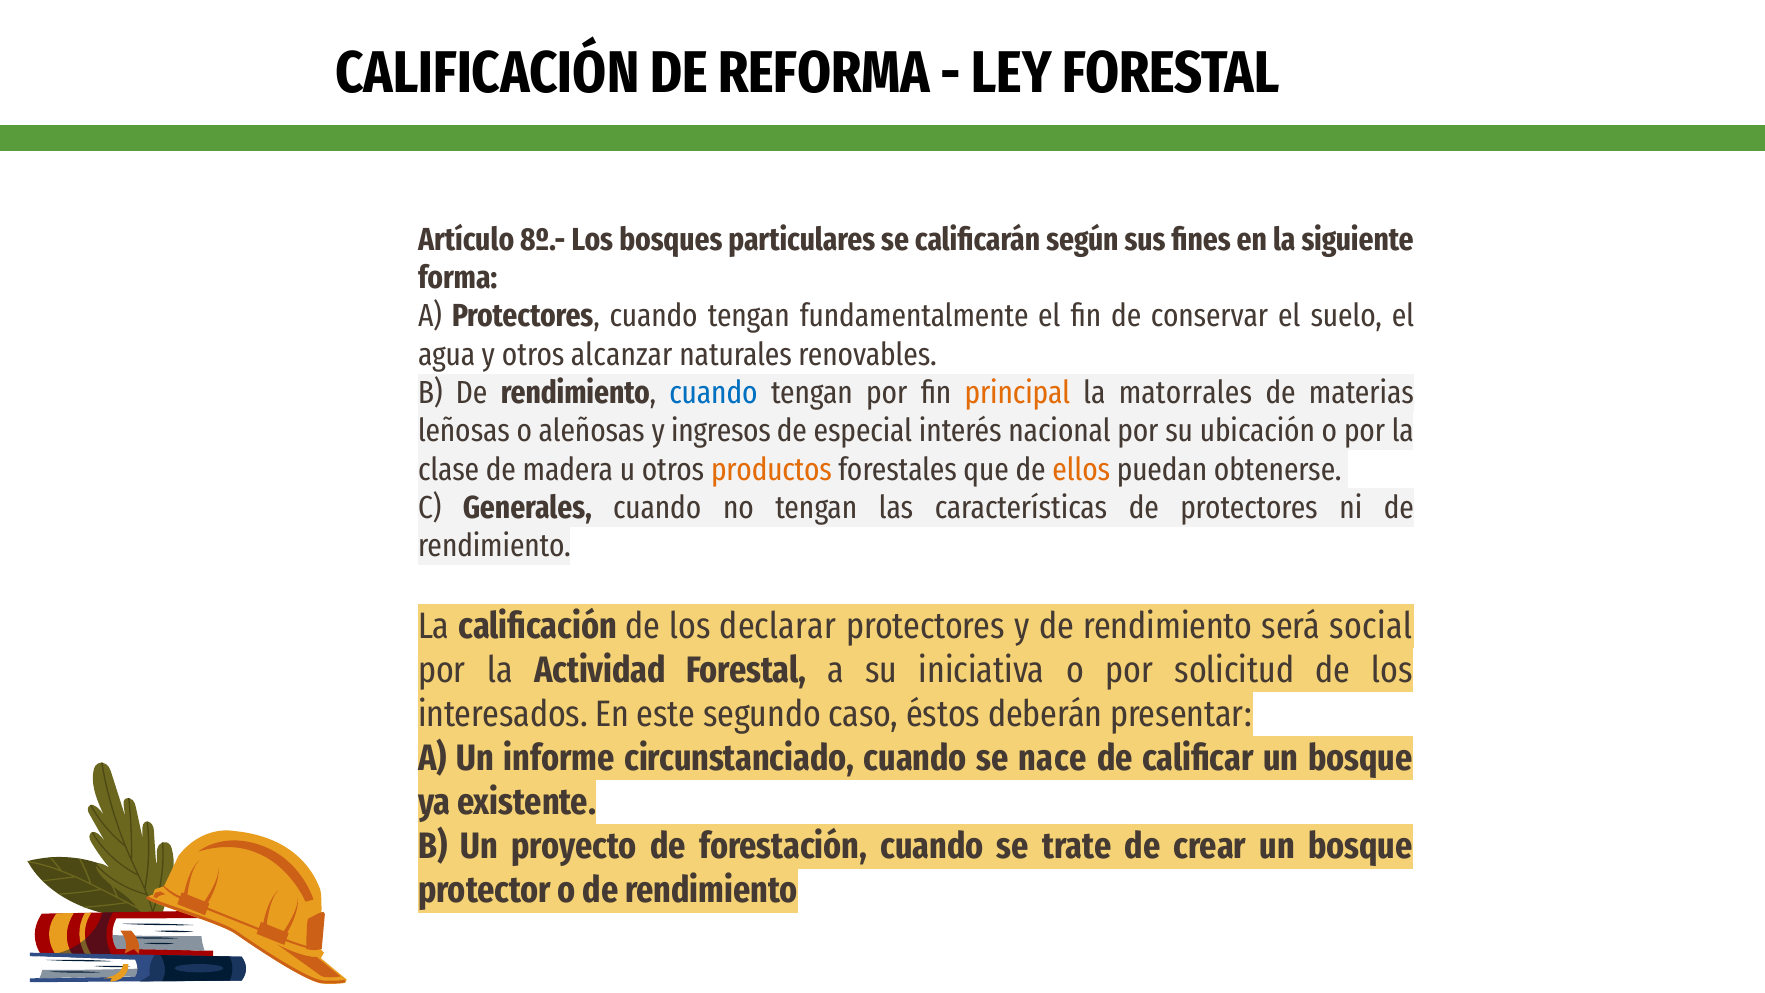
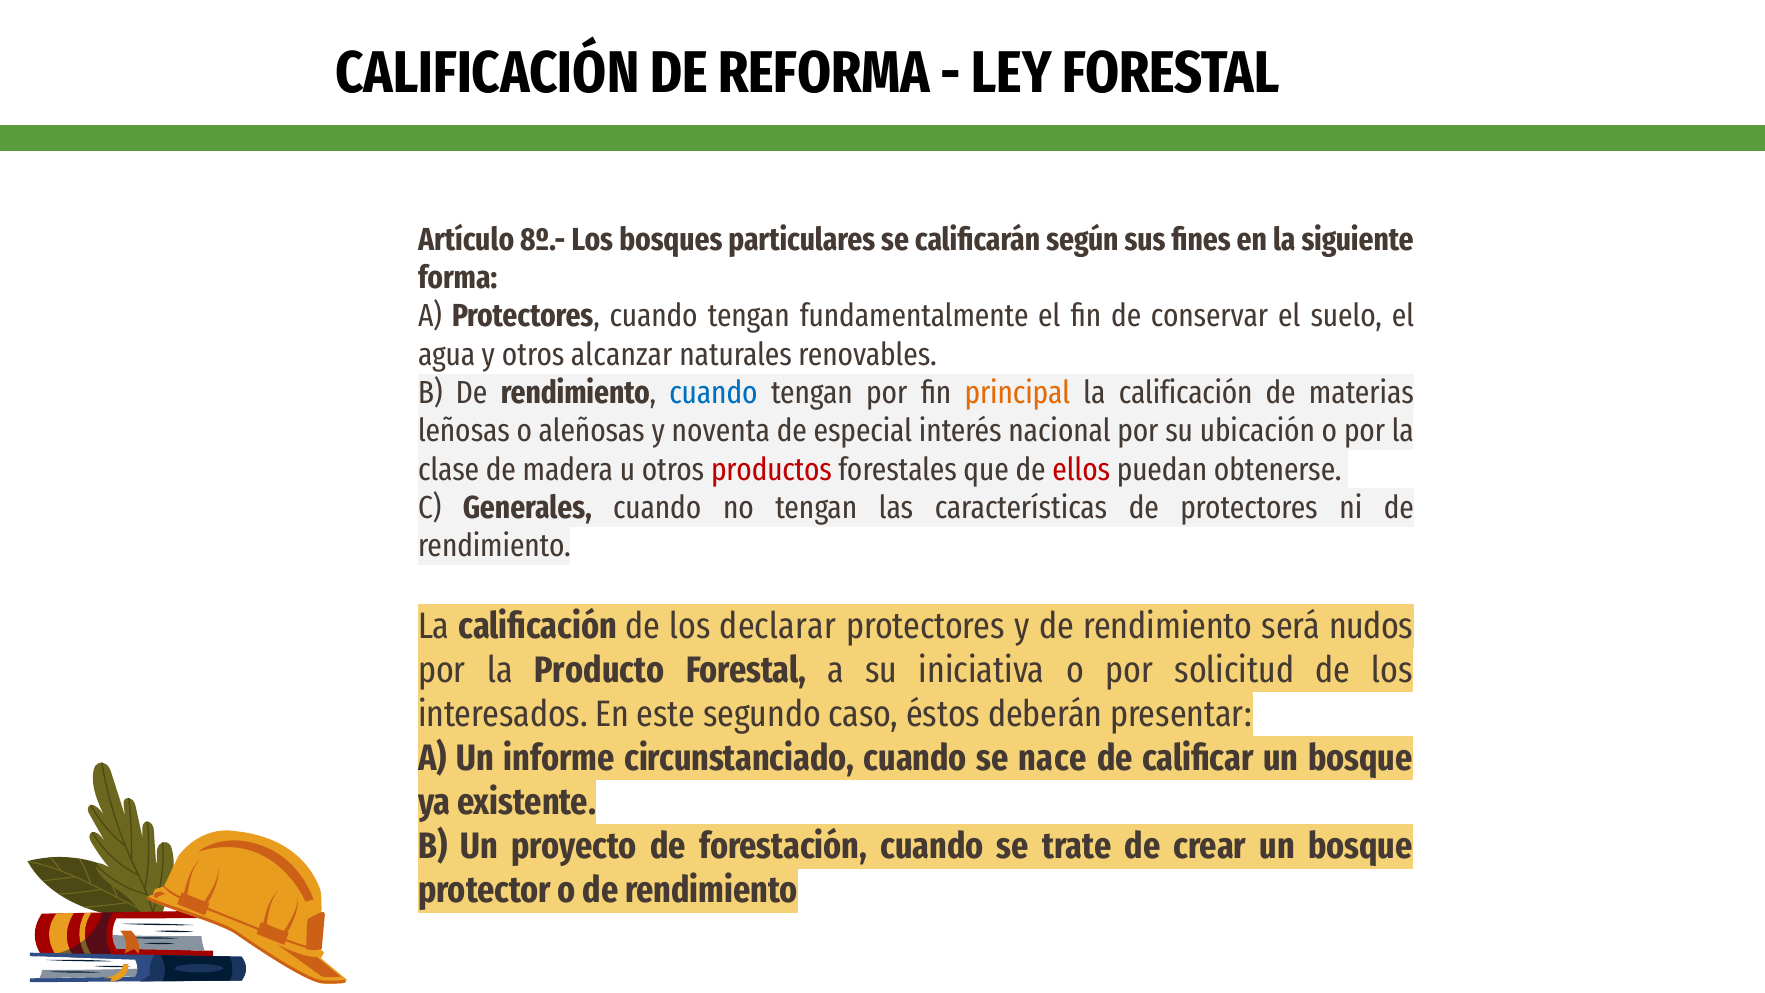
matorrales: matorrales -> calificación (1186, 393)
ingresos: ingresos -> noventa (721, 431)
productos colour: orange -> red (772, 469)
ellos colour: orange -> red (1081, 469)
social: social -> nudos (1371, 626)
Actividad: Actividad -> Producto (600, 670)
